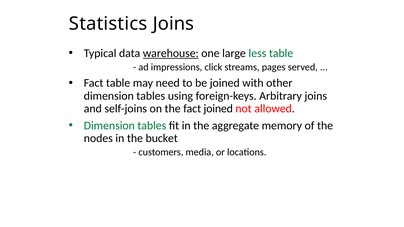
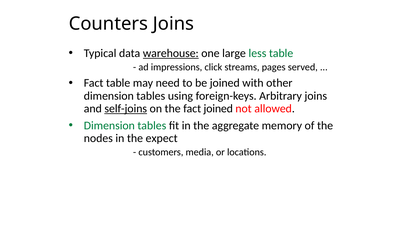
Statistics: Statistics -> Counters (108, 24)
self-joins underline: none -> present (126, 109)
bucket: bucket -> expect (162, 138)
